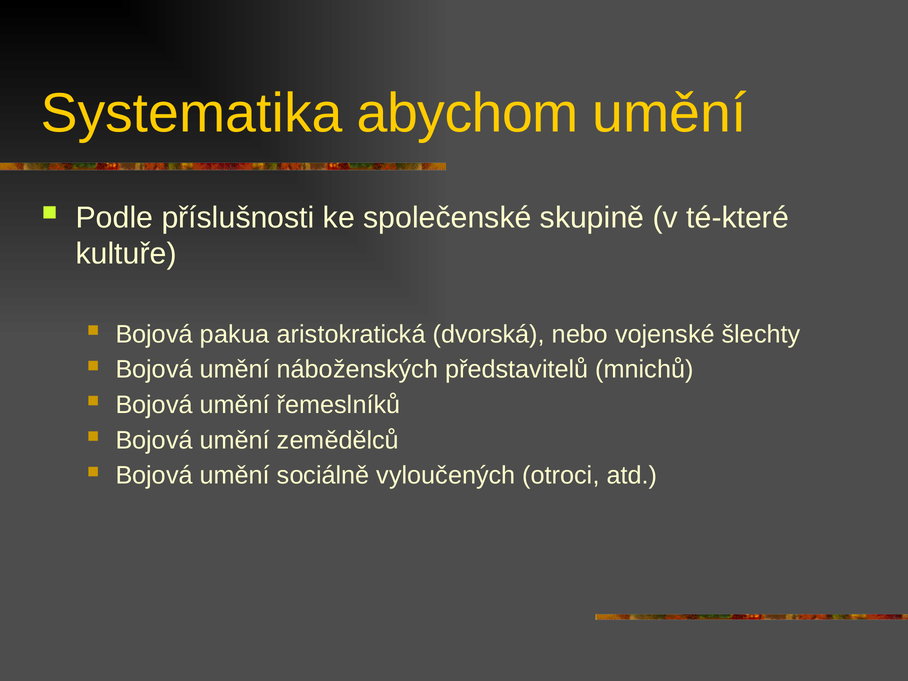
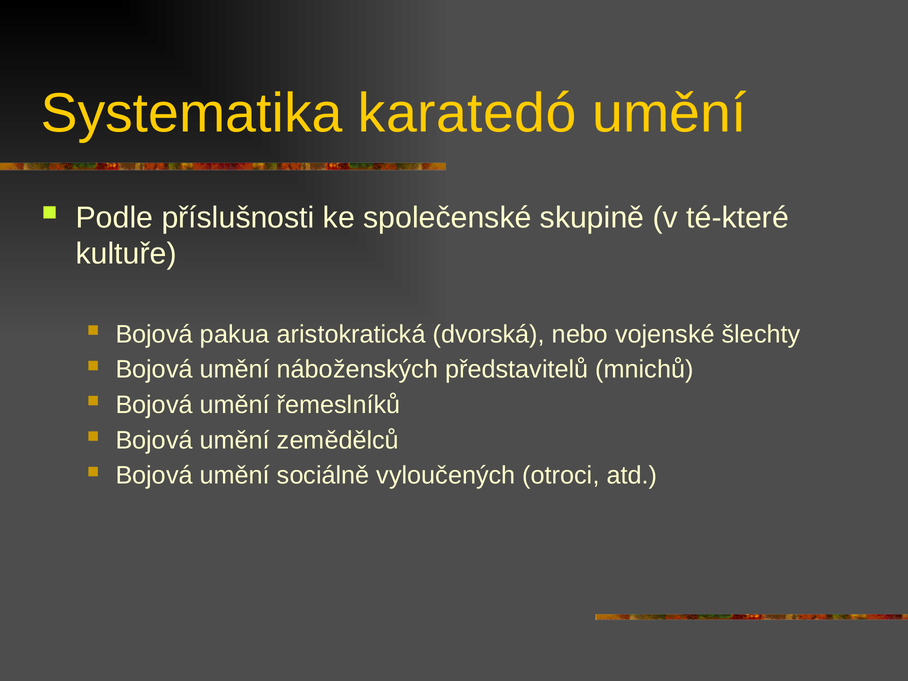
abychom: abychom -> karatedó (467, 113)
